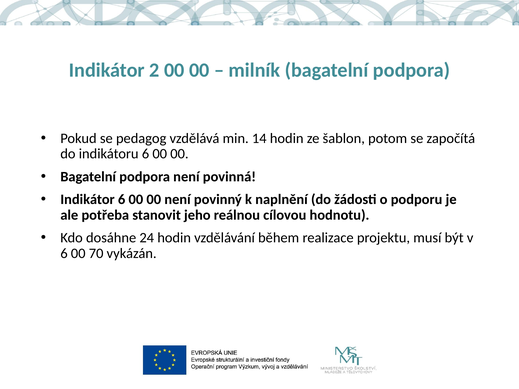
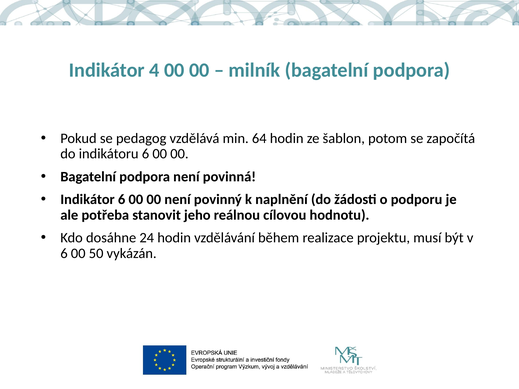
2: 2 -> 4 (154, 70)
14: 14 -> 64 (259, 138)
70: 70 -> 50 (96, 253)
